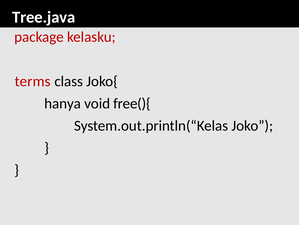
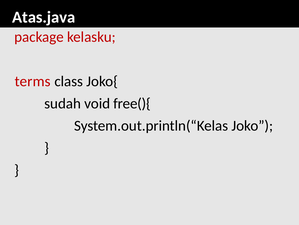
Tree.java: Tree.java -> Atas.java (44, 17)
hanya: hanya -> sudah (63, 103)
